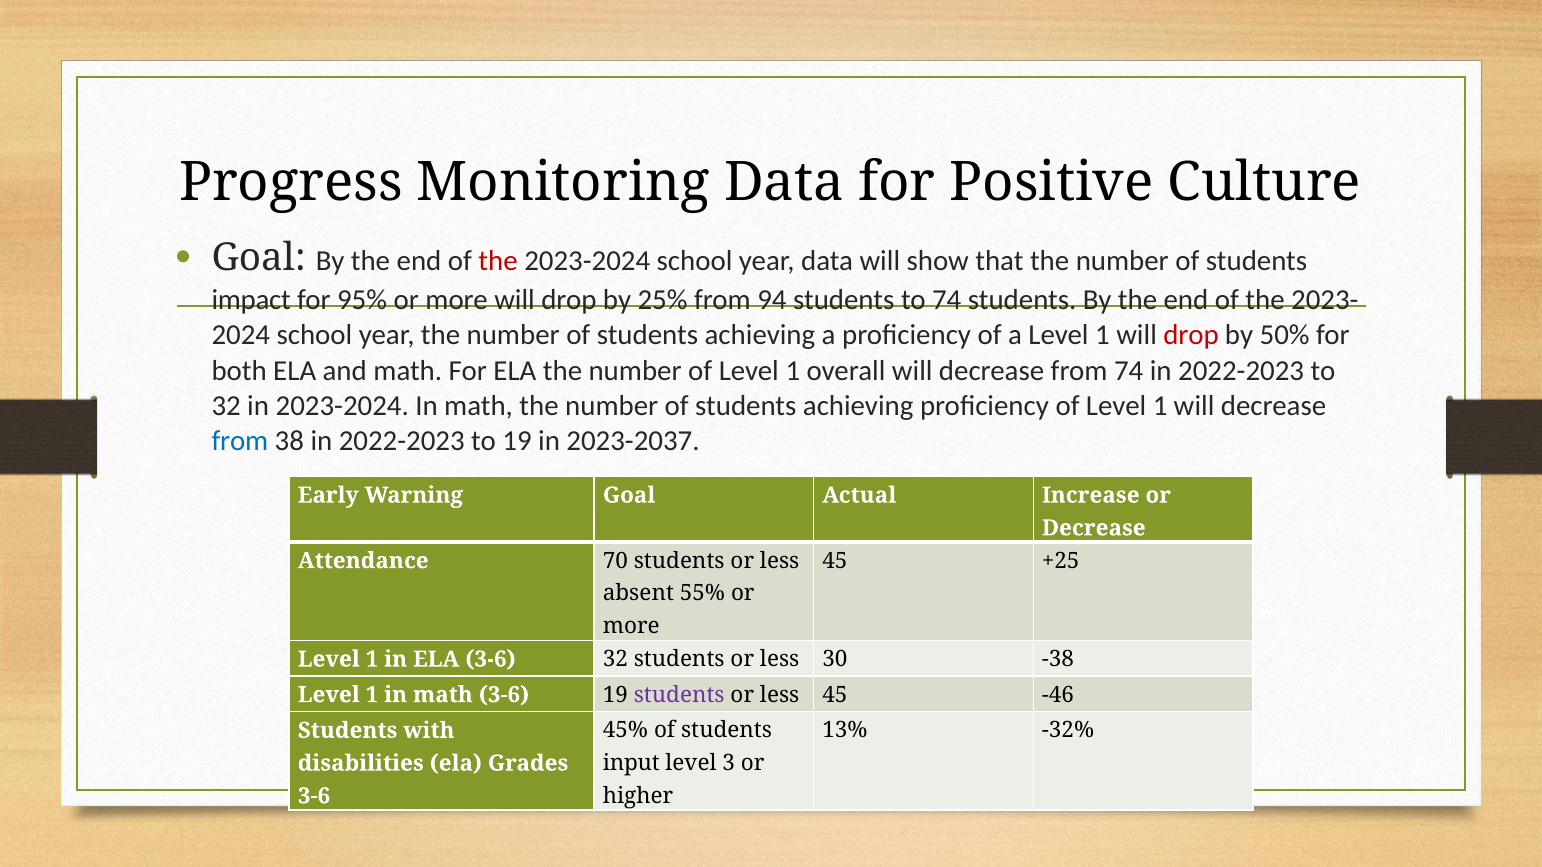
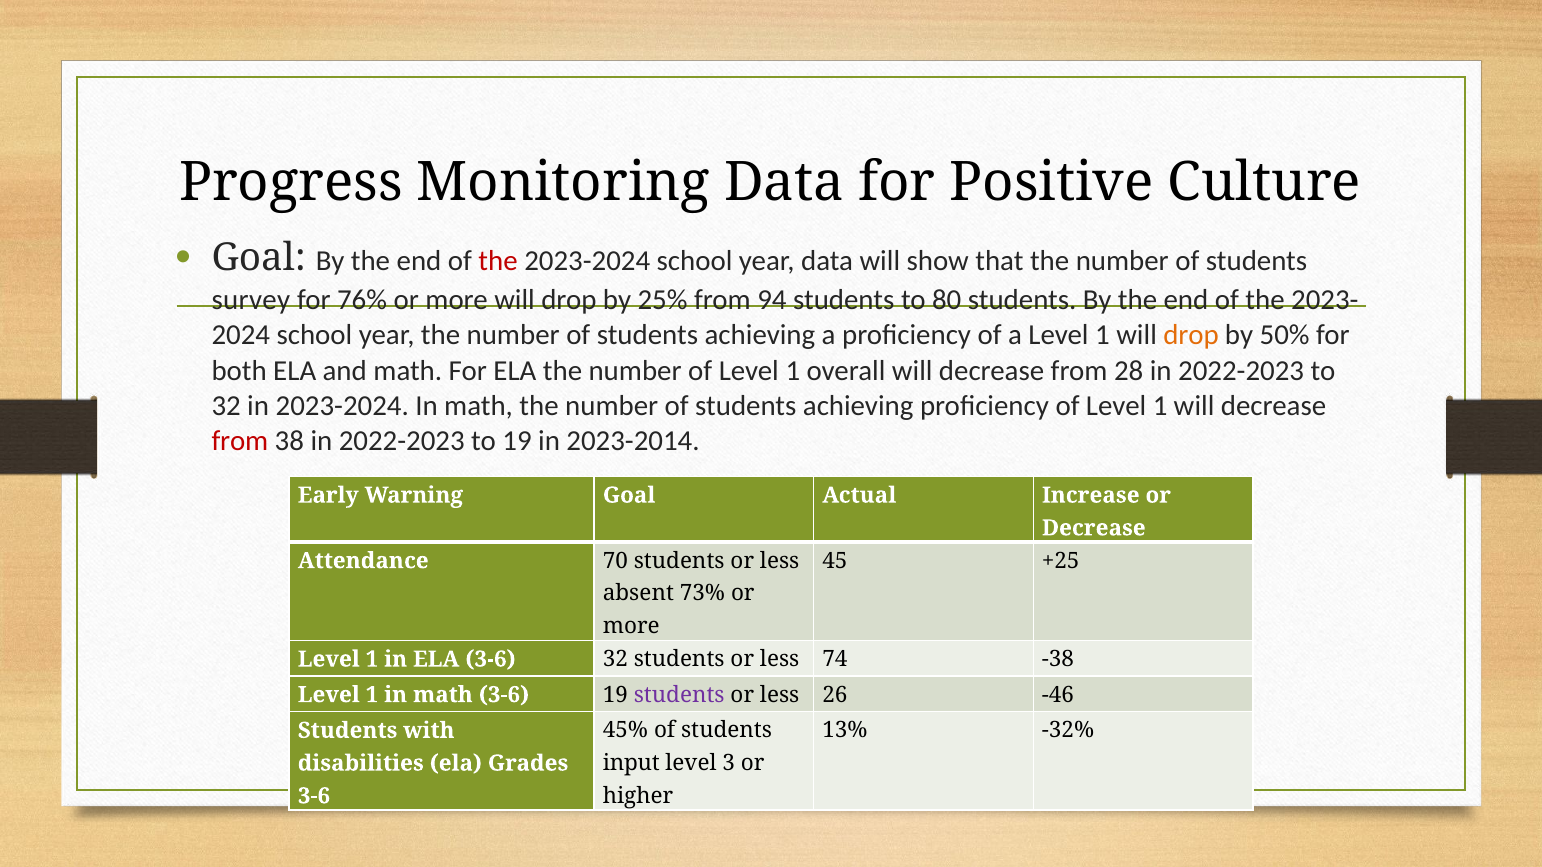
impact: impact -> survey (251, 300)
95%: 95% -> 76% (362, 300)
to 74: 74 -> 80 (947, 300)
drop colour: red -> orange (1191, 335)
from 74: 74 -> 28 (1129, 371)
from colour: blue -> red (240, 441)
2023-2037: 2023-2037 -> 2023-2014 (633, 441)
55%: 55% -> 73% (702, 594)
30: 30 -> 74 (835, 659)
less 45: 45 -> 26 (835, 695)
